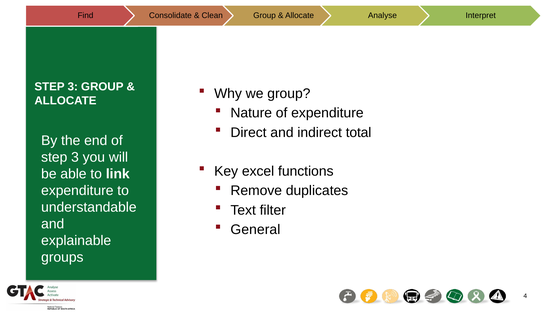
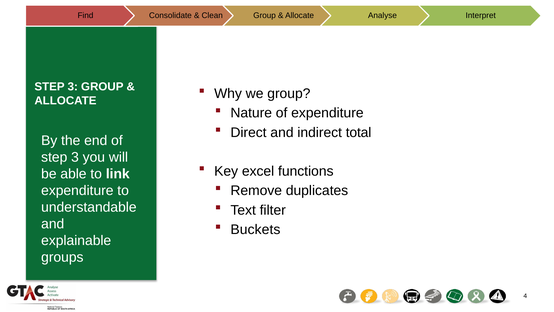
General: General -> Buckets (255, 229)
